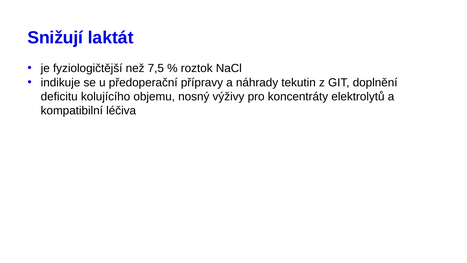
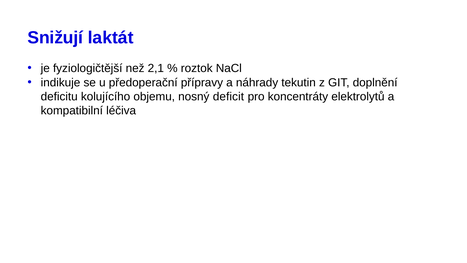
7,5: 7,5 -> 2,1 (156, 68)
výživy: výživy -> deficit (228, 96)
